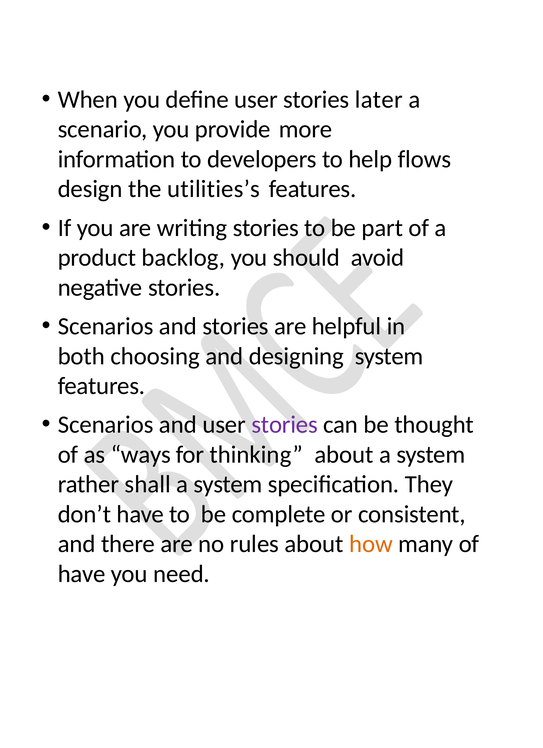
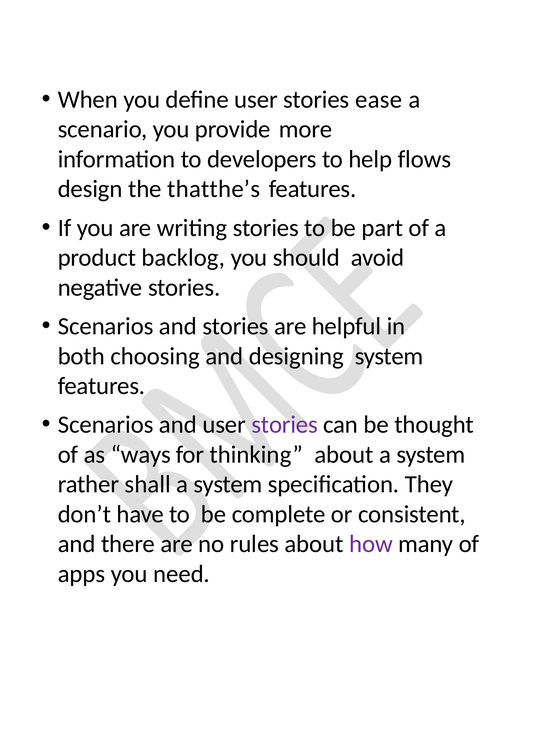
later: later -> ease (379, 99)
utilities’s: utilities’s -> thatthe’s (214, 189)
how colour: orange -> purple (371, 544)
have: have -> apps (82, 574)
